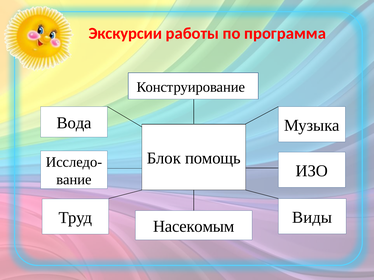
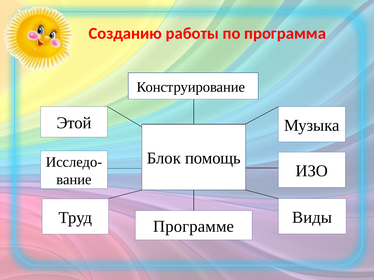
Экскурсии: Экскурсии -> Созданию (125, 33)
Вода: Вода -> Этой (74, 123)
Насекомым: Насекомым -> Программе (194, 227)
